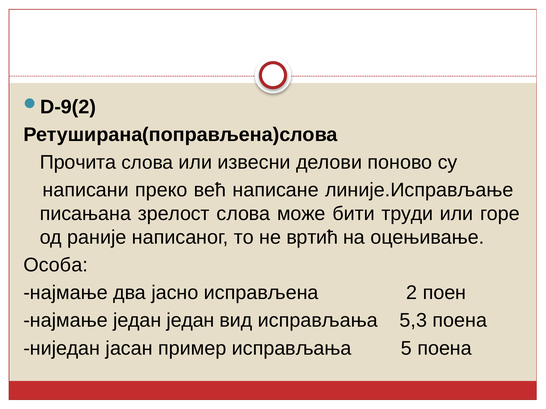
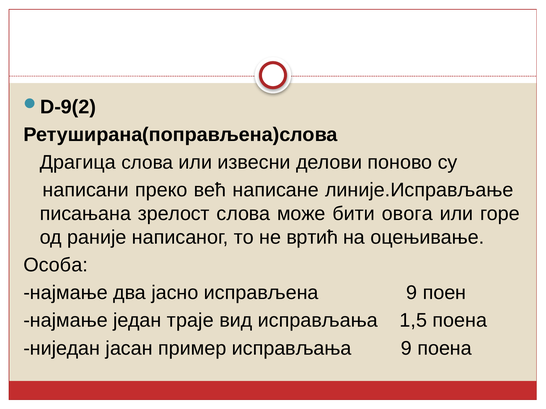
Прочита: Прочита -> Драгица (78, 163)
труди: труди -> овога (407, 214)
исправљена 2: 2 -> 9 (412, 293)
један један: један -> траје (190, 321)
5,3: 5,3 -> 1,5 (413, 321)
исправљања 5: 5 -> 9 (406, 349)
